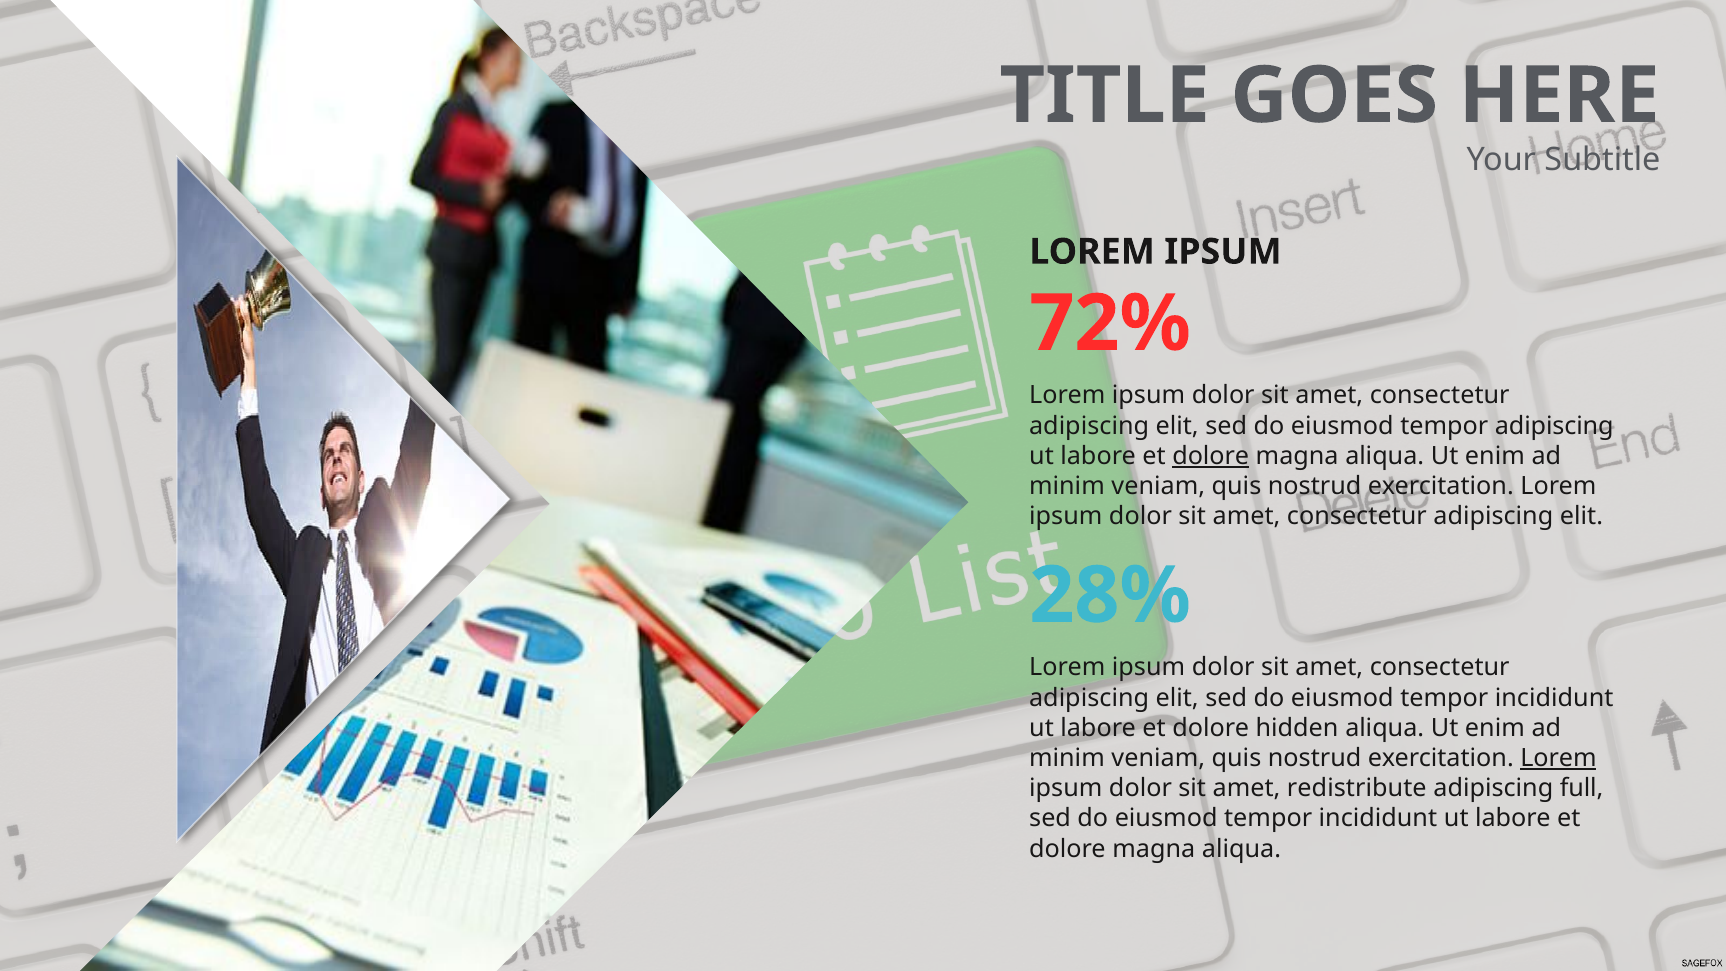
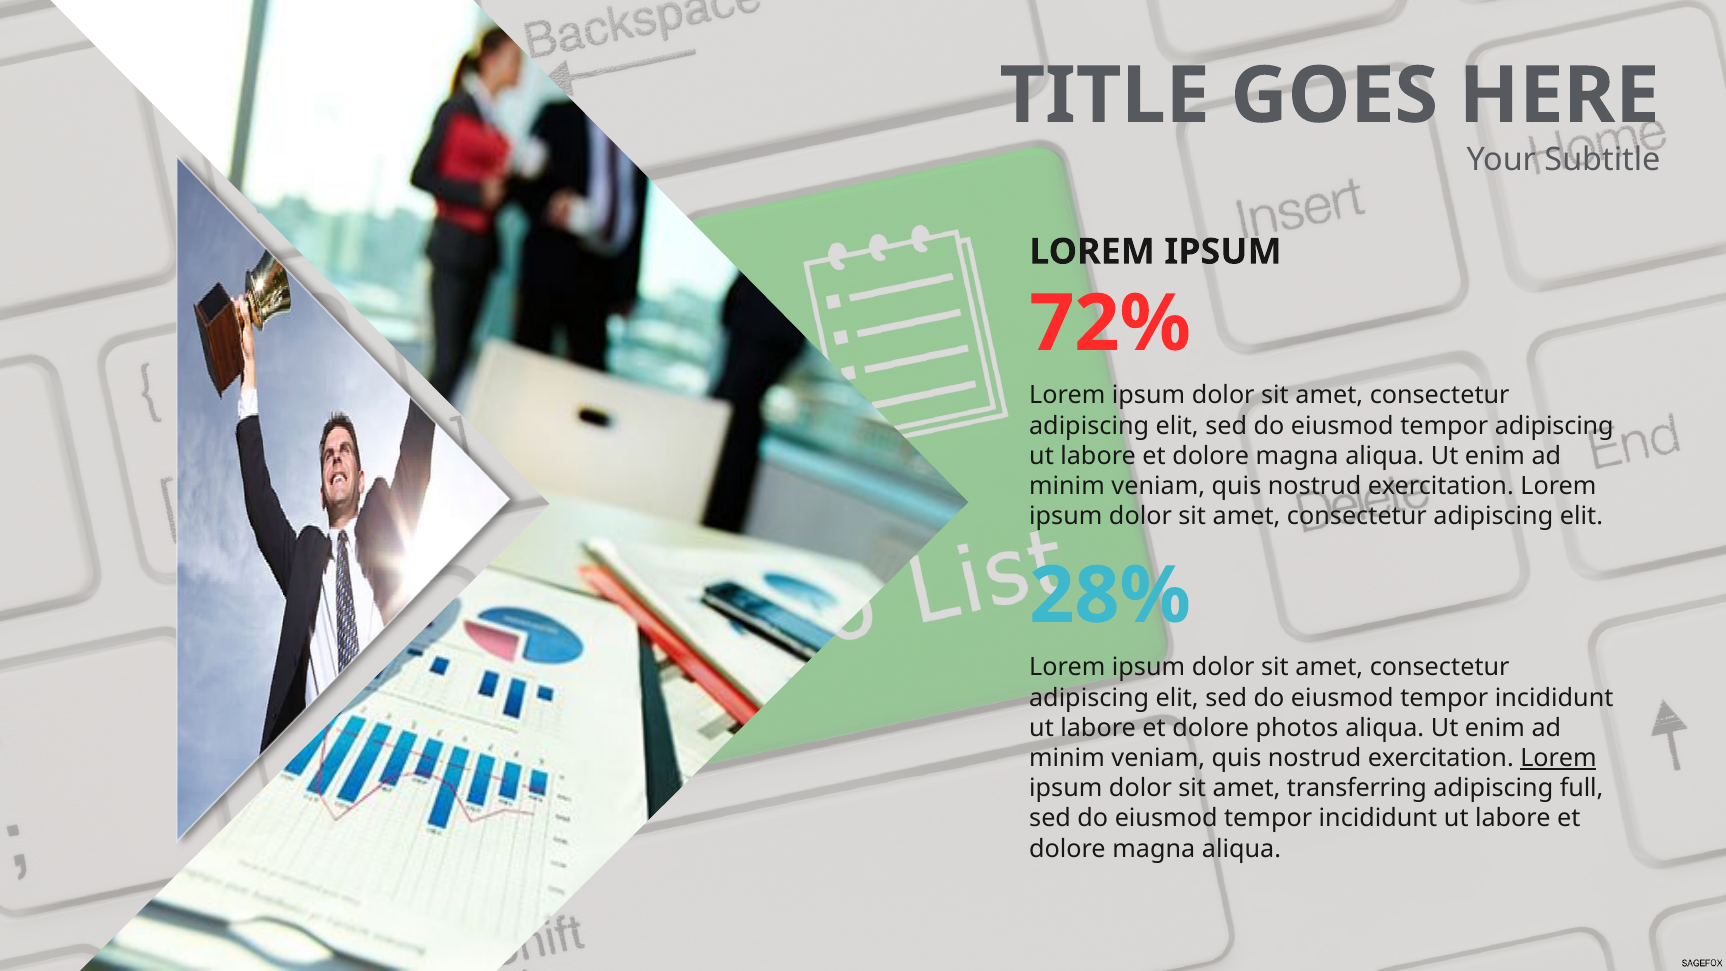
dolore underline: present -> none (1211, 456)
hidden: hidden -> photos (1297, 728)
redistribute: redistribute -> transferring (1357, 788)
